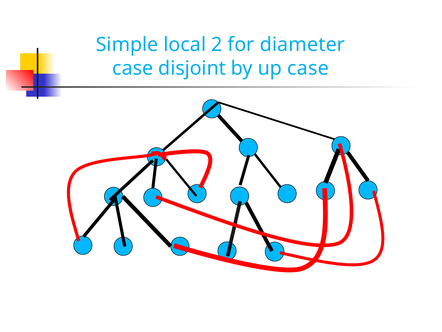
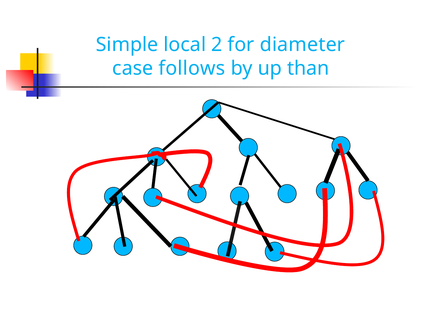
disjoint: disjoint -> follows (192, 68)
up case: case -> than (308, 68)
